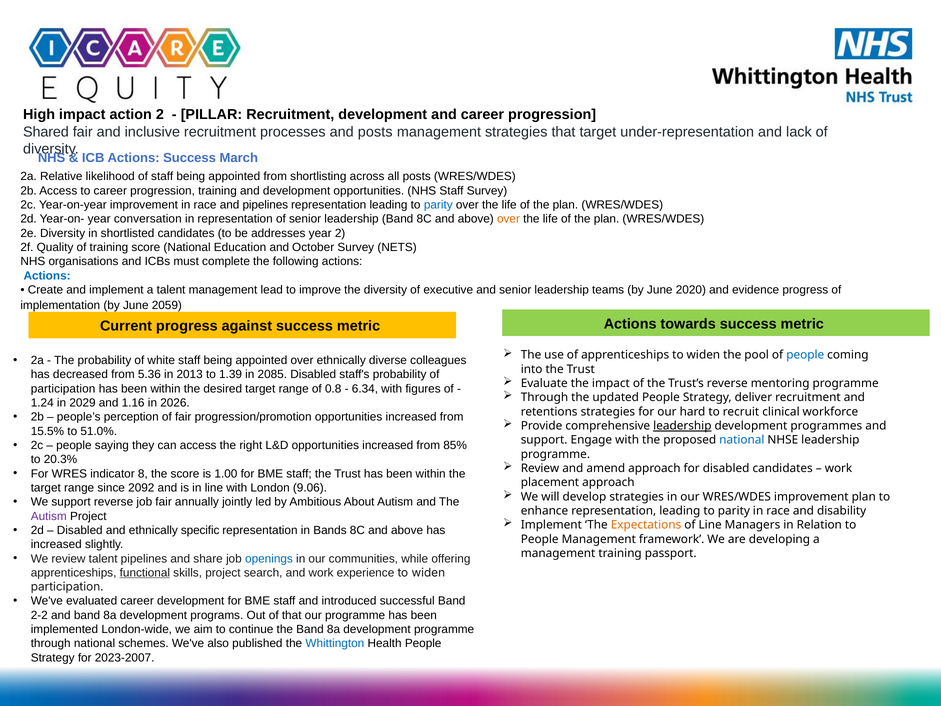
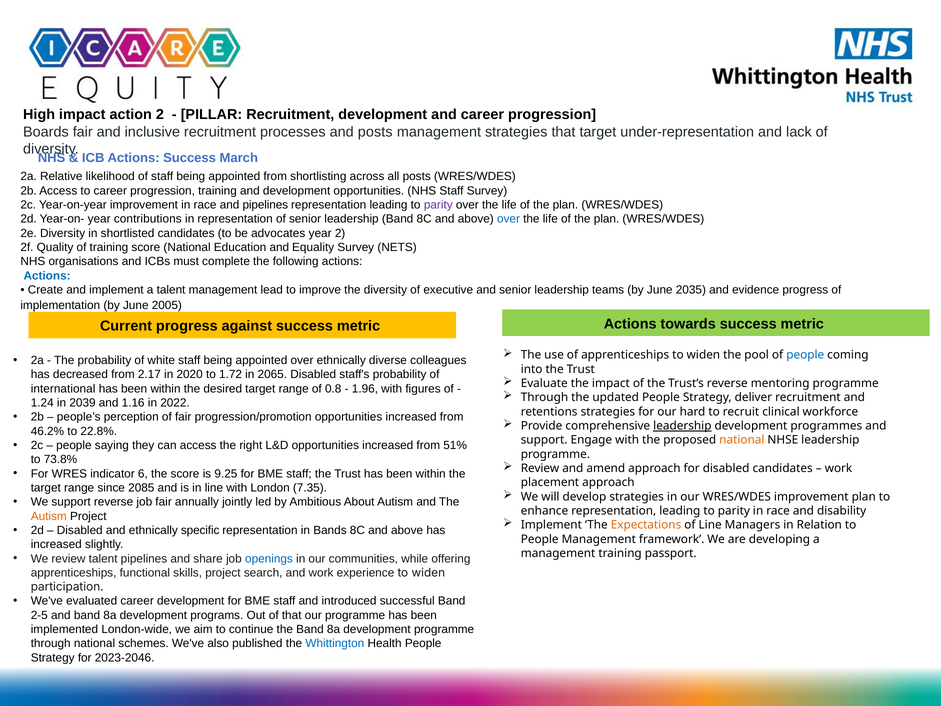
Shared: Shared -> Boards (46, 132)
parity colour: blue -> purple (438, 205)
conversation: conversation -> contributions (148, 219)
over colour: orange -> blue (509, 219)
addresses: addresses -> advocates (278, 233)
October: October -> Equality (313, 247)
2020: 2020 -> 2035 (691, 290)
2059: 2059 -> 2005 (167, 305)
5.36: 5.36 -> 2.17 (149, 374)
2013: 2013 -> 2020 (190, 374)
1.39: 1.39 -> 1.72 (231, 374)
2085: 2085 -> 2065 (272, 374)
participation: participation -> international (63, 389)
6.34: 6.34 -> 1.96 (365, 389)
2029: 2029 -> 2039 (83, 403)
2026: 2026 -> 2022 (175, 403)
15.5%: 15.5% -> 46.2% (47, 431)
51.0%: 51.0% -> 22.8% (99, 431)
national colour: blue -> orange (742, 440)
85%: 85% -> 51% (455, 445)
20.3%: 20.3% -> 73.8% (61, 459)
8: 8 -> 6 (143, 474)
1.00: 1.00 -> 9.25 (226, 474)
2092: 2092 -> 2085 (141, 488)
9.06: 9.06 -> 7.35 (310, 488)
Autism colour: purple -> orange (49, 516)
functional underline: present -> none (145, 573)
2-2: 2-2 -> 2-5 (39, 615)
2023-2007: 2023-2007 -> 2023-2046 (125, 657)
